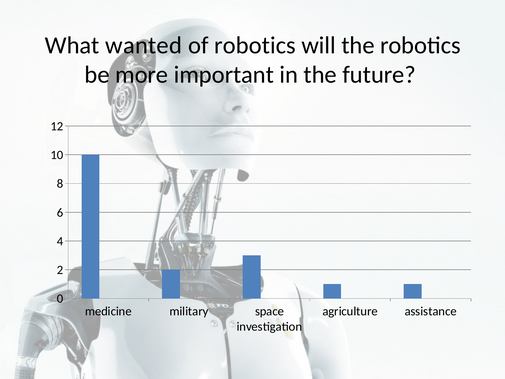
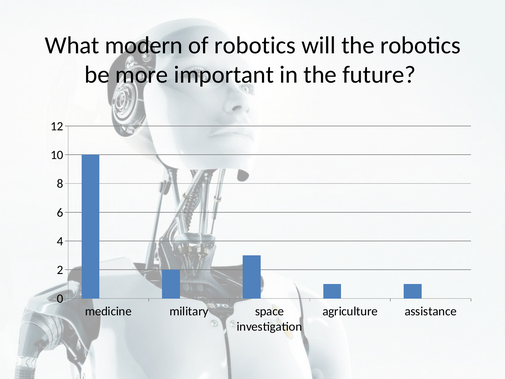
wanted: wanted -> modern (144, 45)
